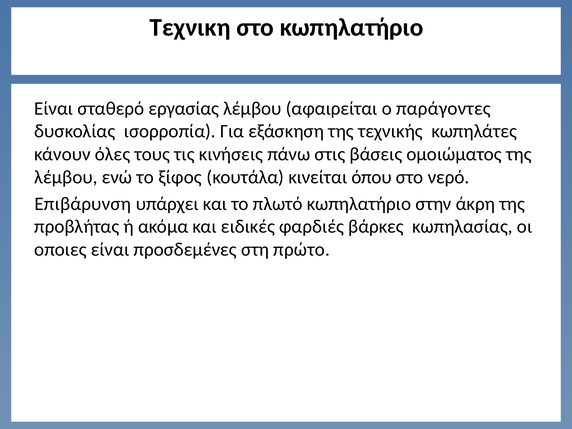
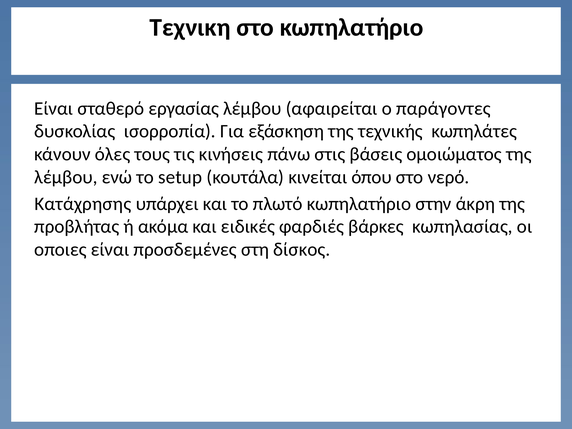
ξίφος: ξίφος -> setup (180, 177)
Επιβάρυνση: Επιβάρυνση -> Κατάχρησης (83, 204)
πρώτο: πρώτο -> δίσκος (302, 250)
